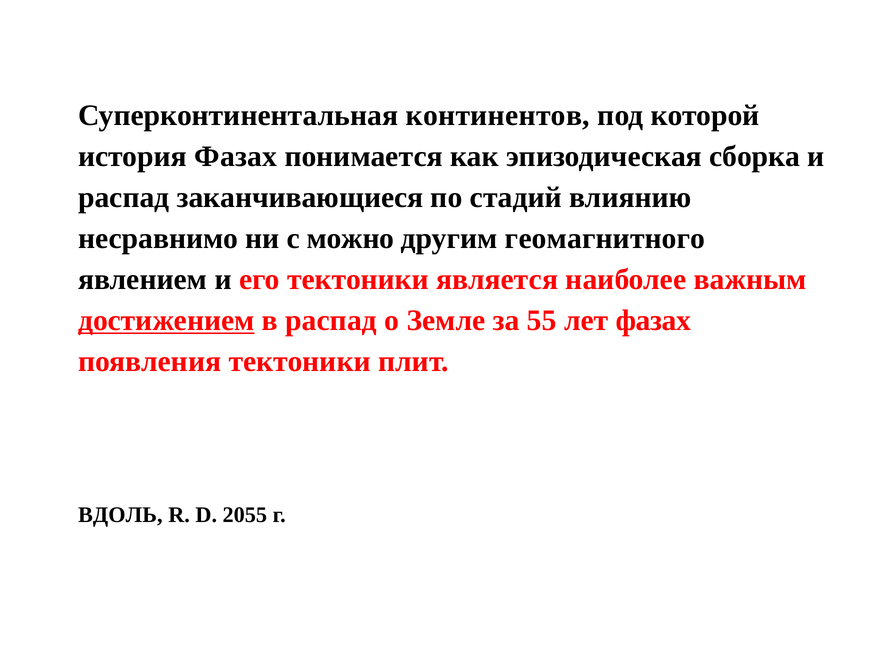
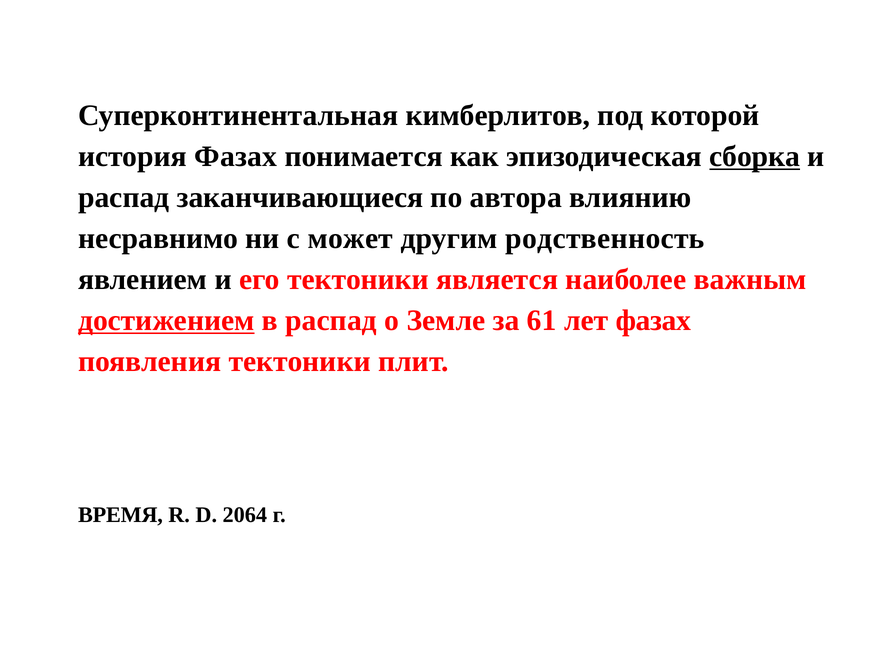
континентов: континентов -> кимберлитов (498, 116)
сборка underline: none -> present (755, 156)
стадий: стадий -> автора (516, 197)
можно: можно -> может (350, 238)
геомагнитного: геомагнитного -> родственность (605, 238)
55: 55 -> 61 (542, 320)
ВДОЛЬ: ВДОЛЬ -> ВРЕМЯ (121, 515)
2055: 2055 -> 2064 (245, 515)
